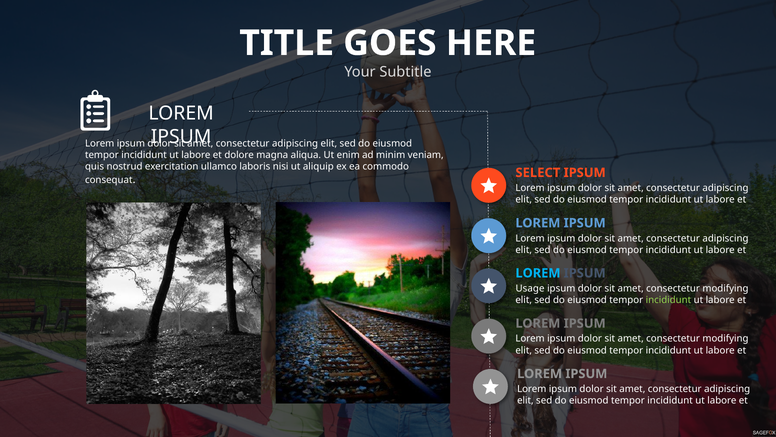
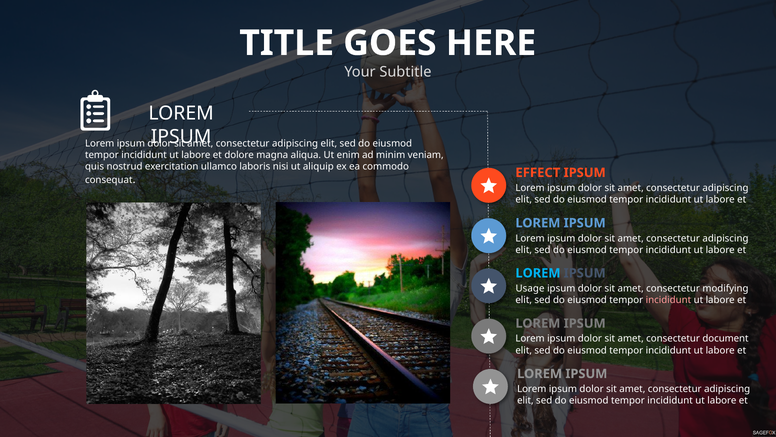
SELECT: SELECT -> EFFECT (538, 173)
incididunt colour: light green -> pink (668, 300)
modifying: modifying -> document (726, 338)
